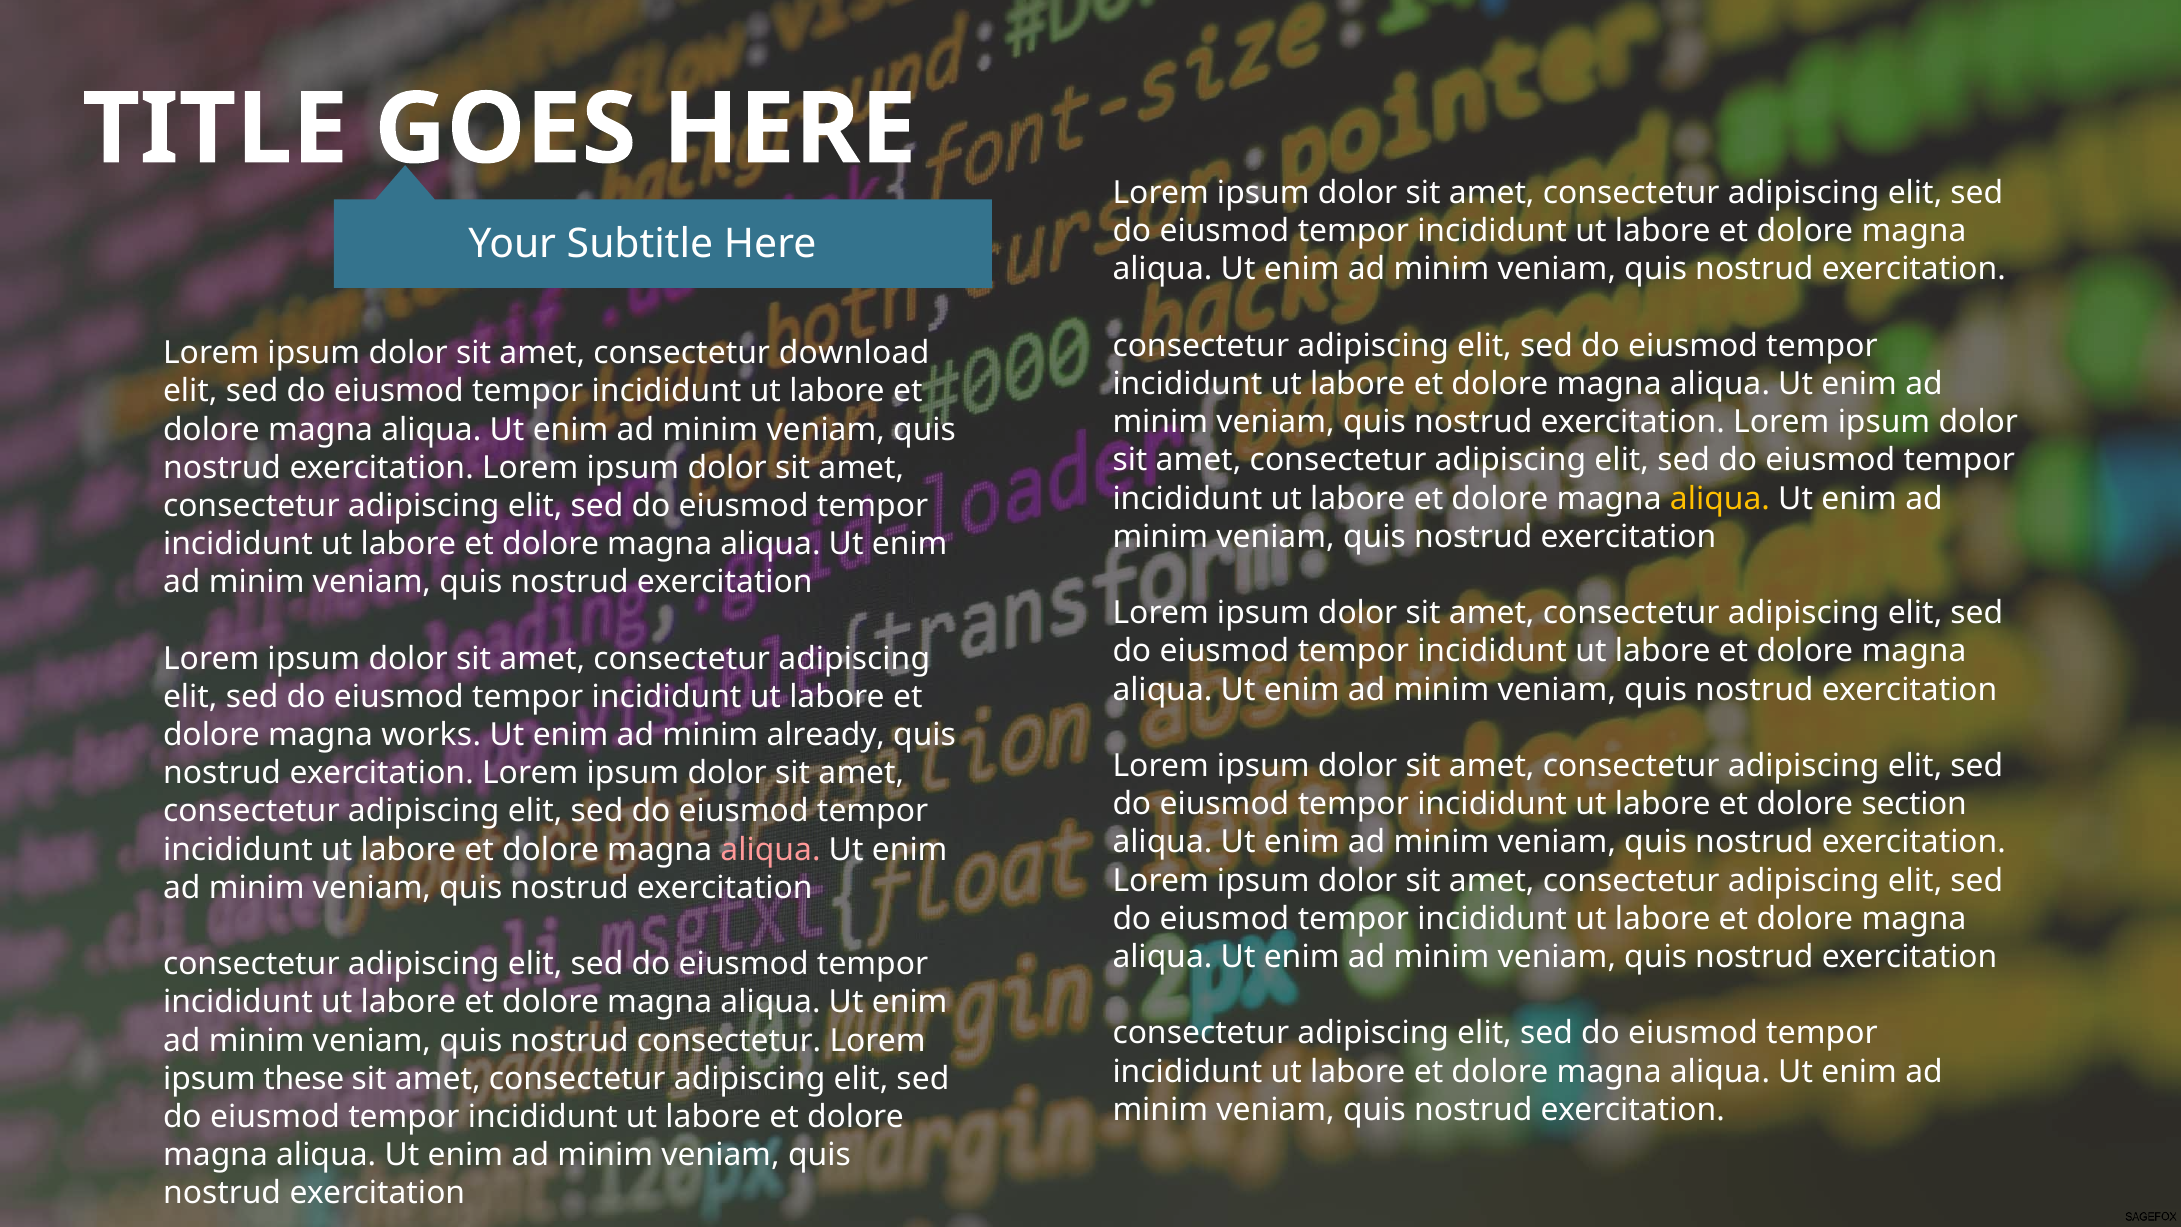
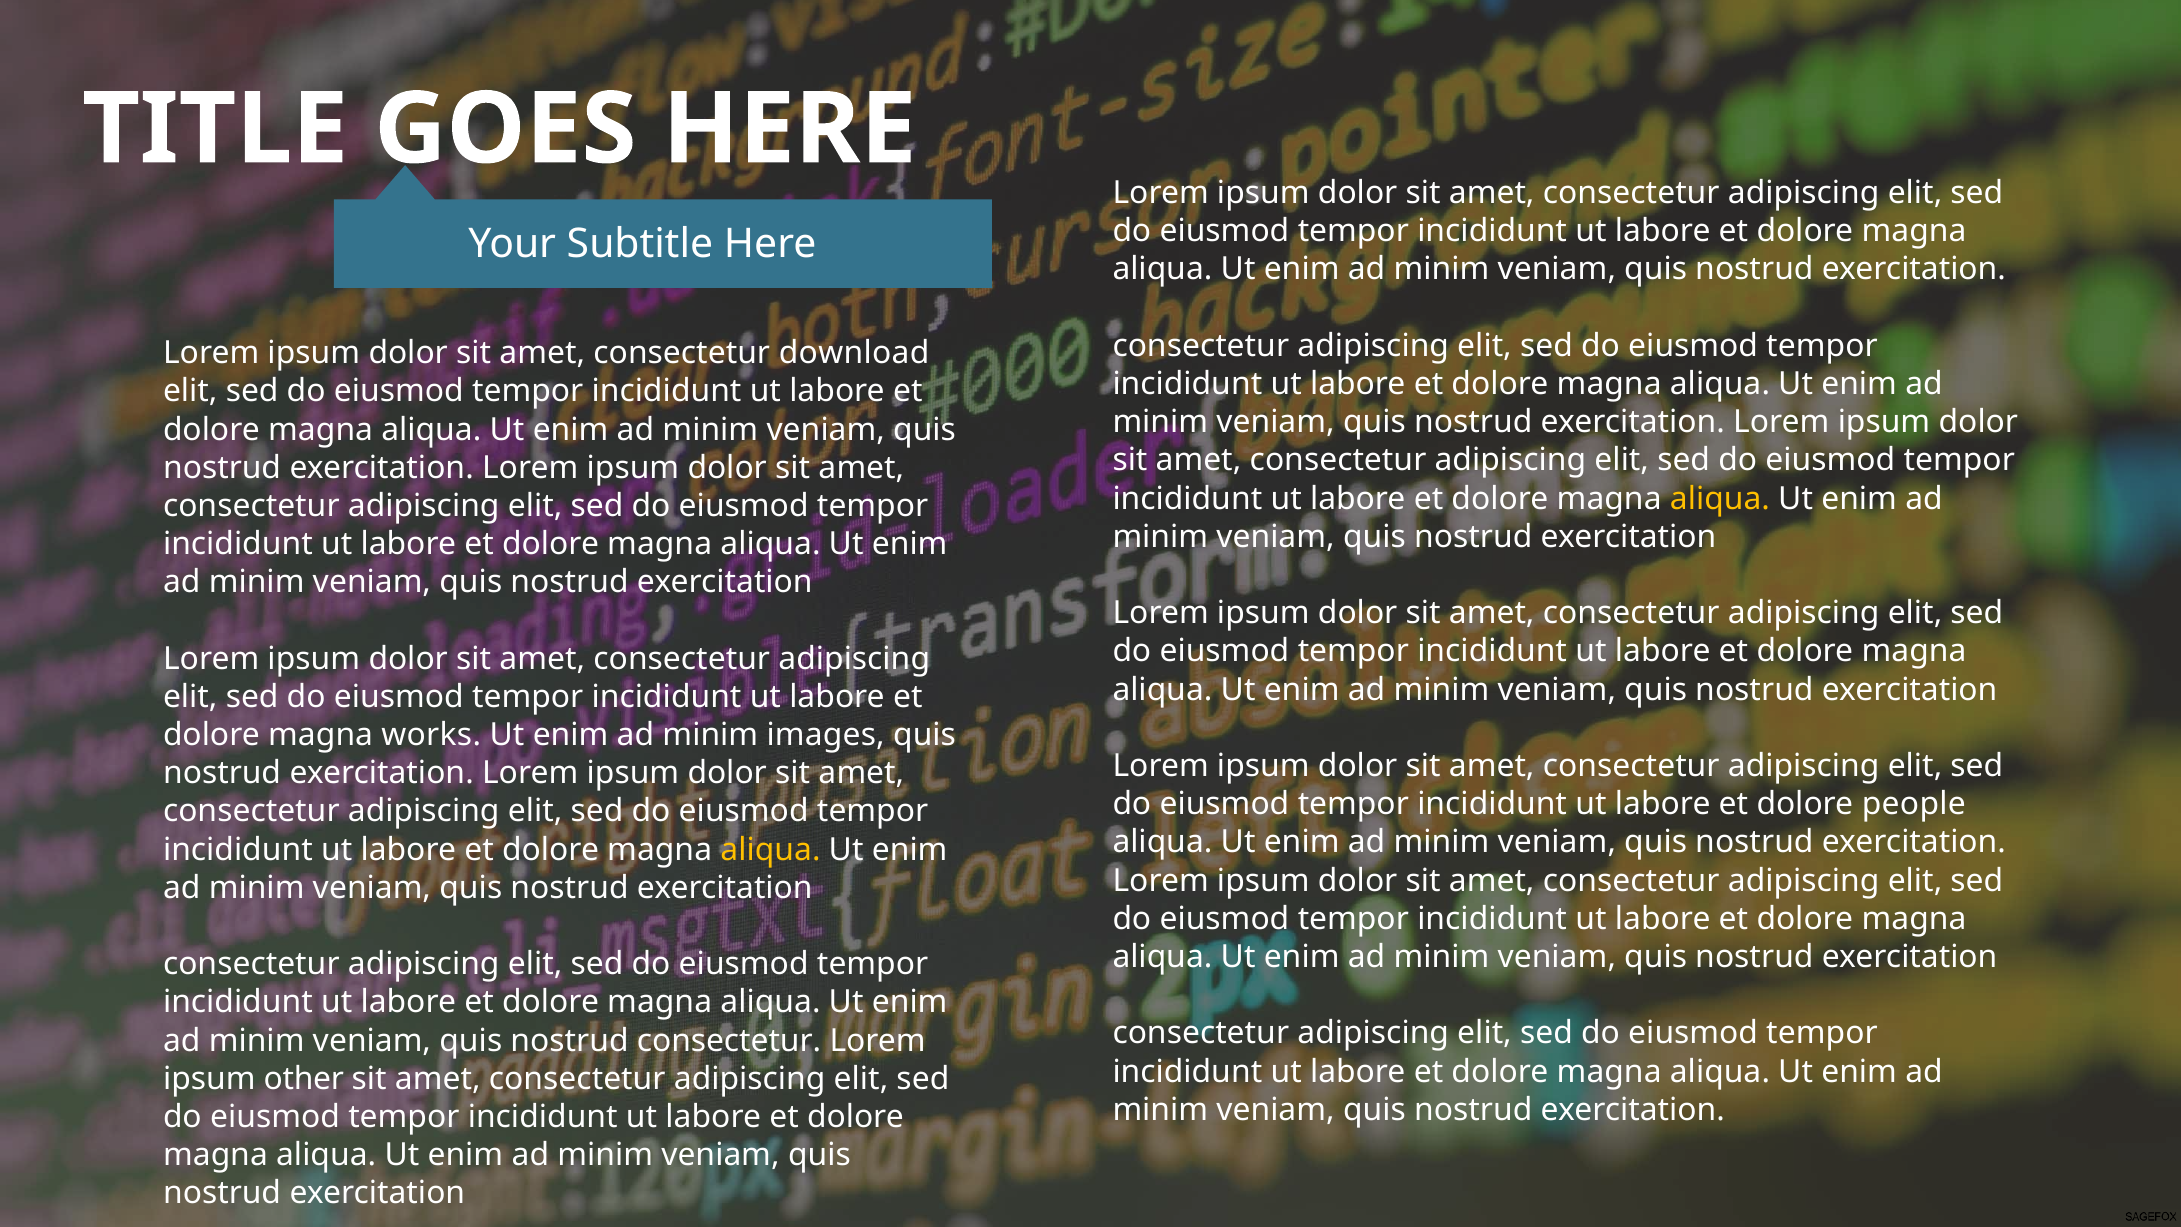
already: already -> images (826, 735)
section: section -> people (1914, 804)
aliqua colour: pink -> yellow (771, 850)
these: these -> other (304, 1079)
